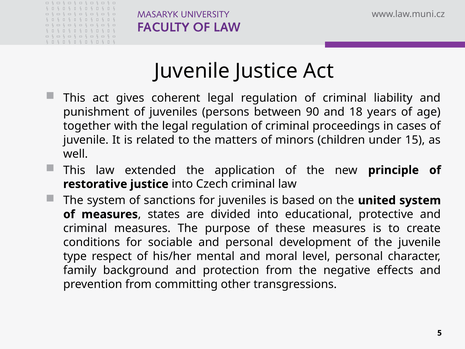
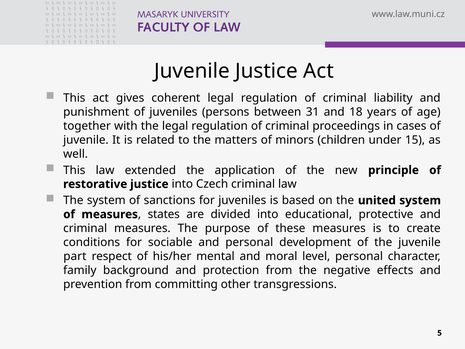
90: 90 -> 31 (313, 112)
type: type -> part (75, 256)
